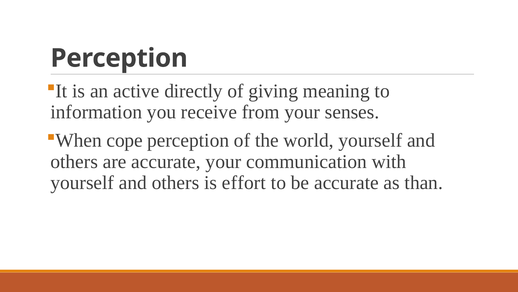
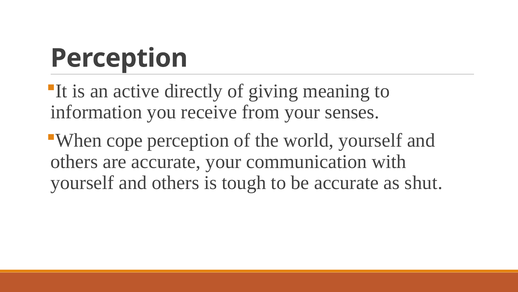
effort: effort -> tough (244, 182)
than: than -> shut (424, 182)
